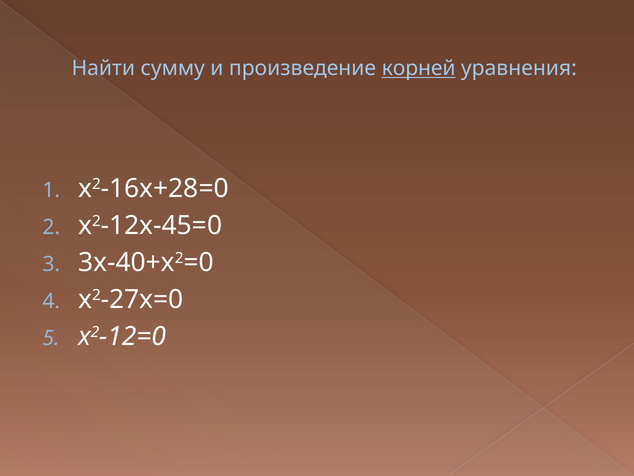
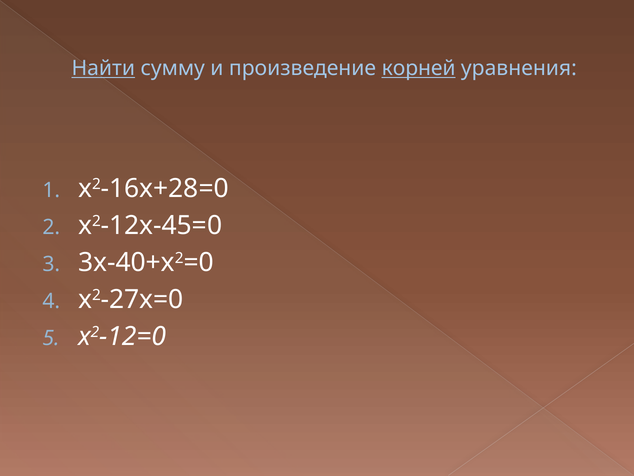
Найти underline: none -> present (103, 68)
